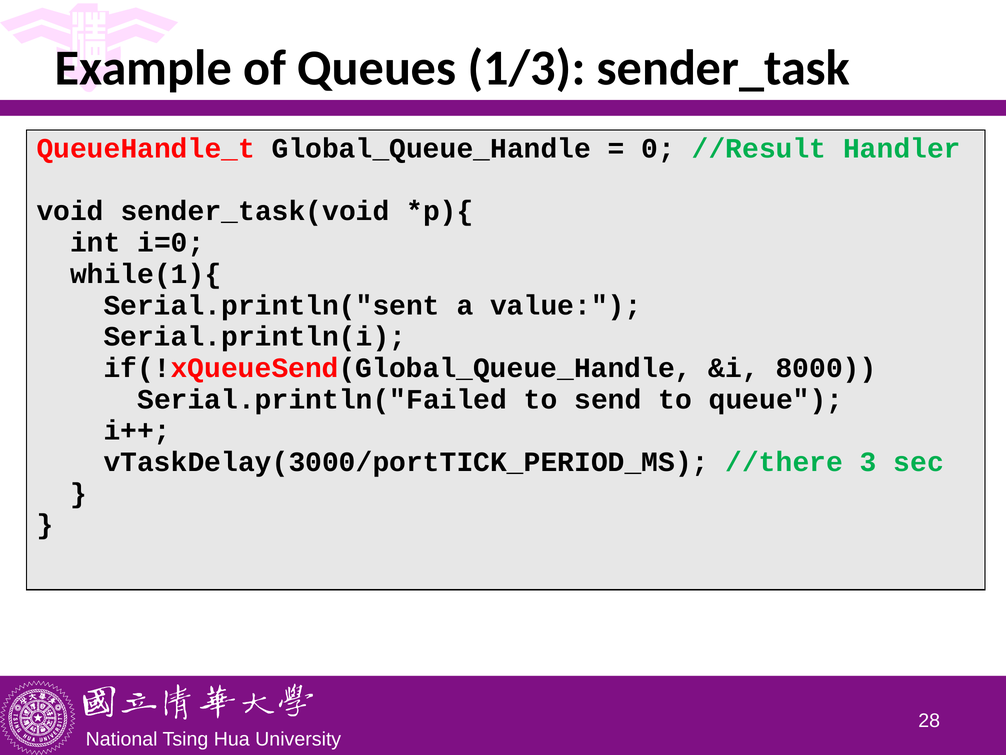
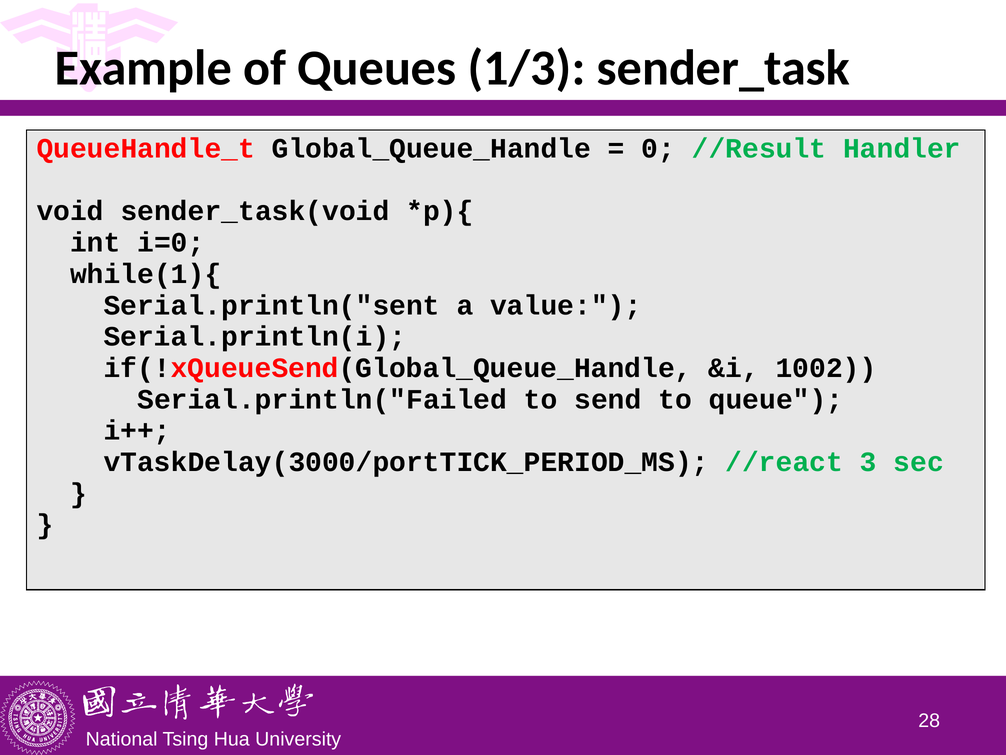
8000: 8000 -> 1002 (826, 368)
//there: //there -> //react (784, 462)
